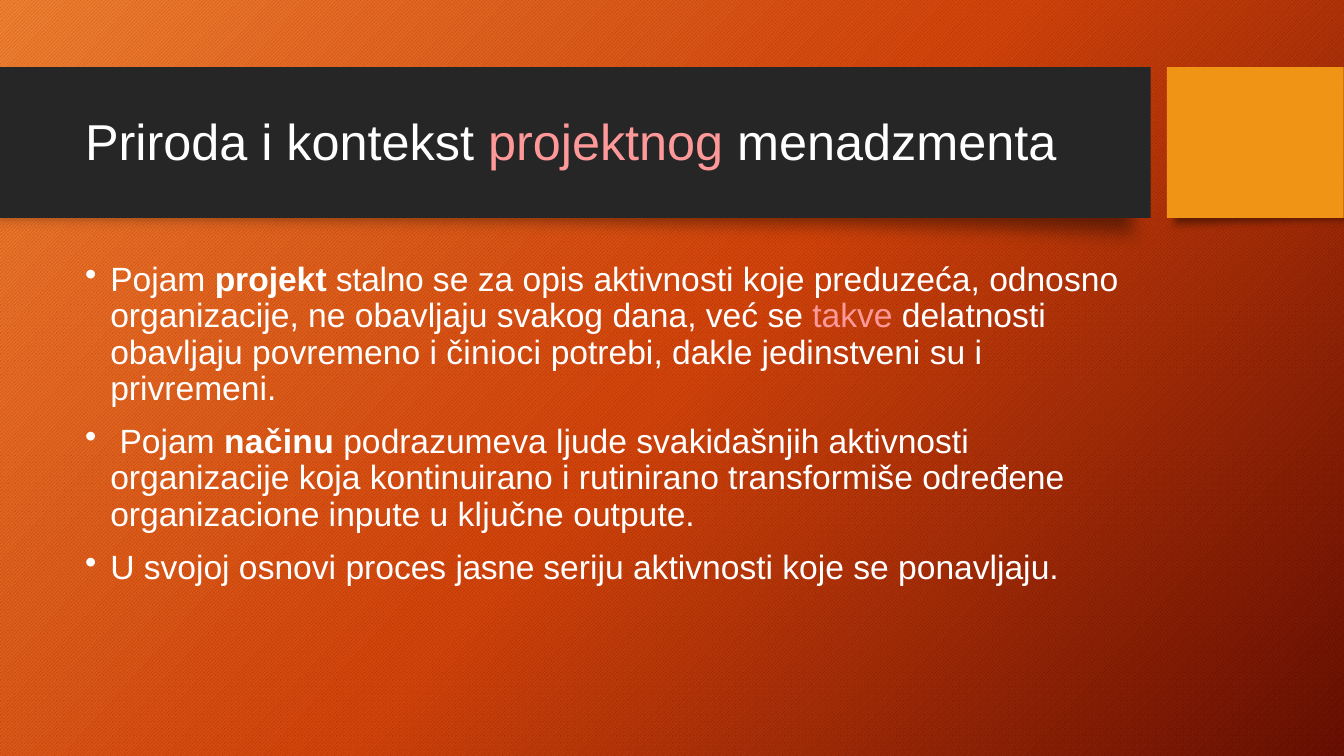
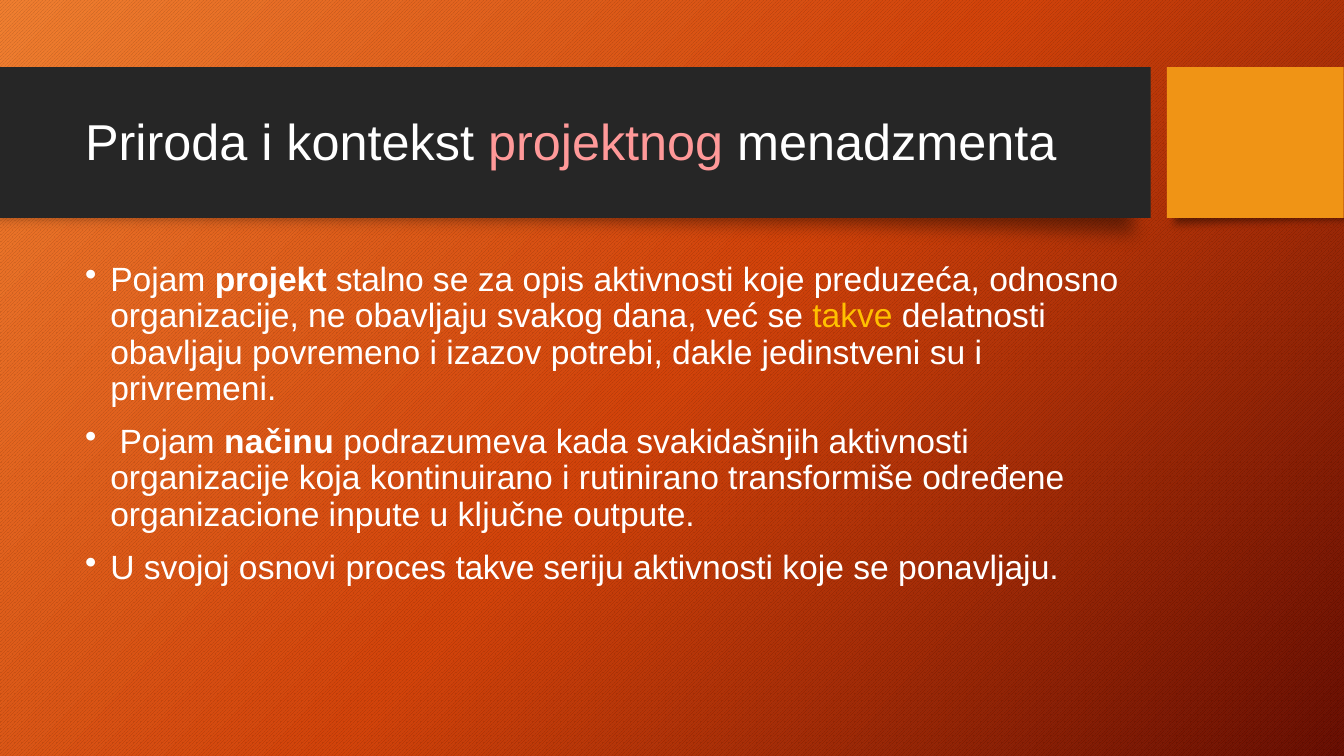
takve colour: pink -> yellow (853, 317)
činioci: činioci -> izazov (494, 353)
ljude: ljude -> kada (592, 442)
proces jasne: jasne -> takve (495, 568)
